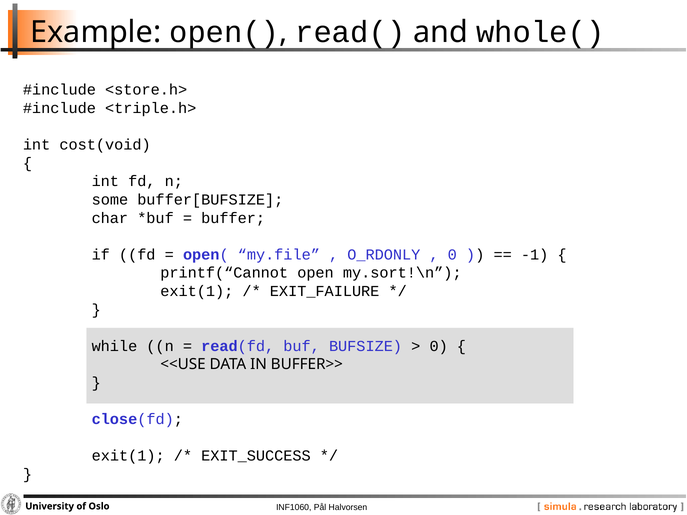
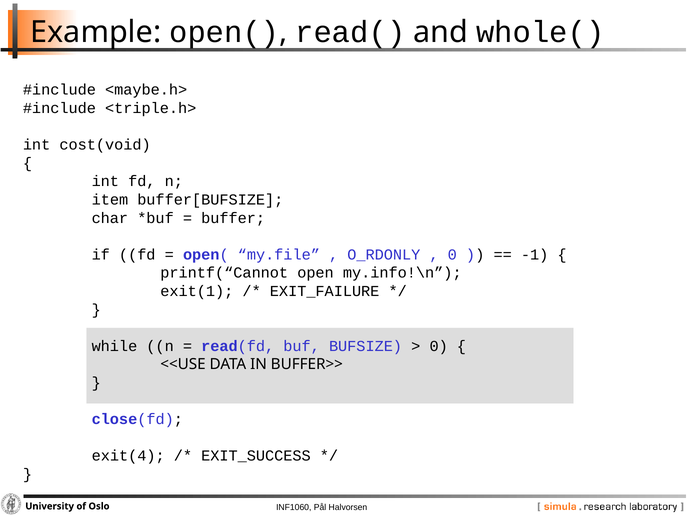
<store.h>: <store.h> -> <maybe.h> (146, 90)
some: some -> item (110, 200)
my.sort!\n: my.sort!\n -> my.info!\n (402, 273)
exit(1: exit(1 -> exit(4 (128, 456)
